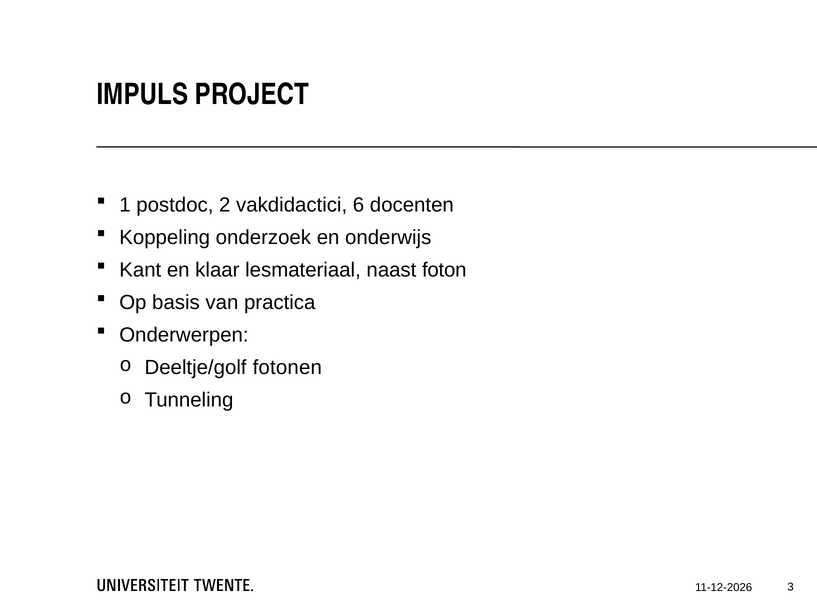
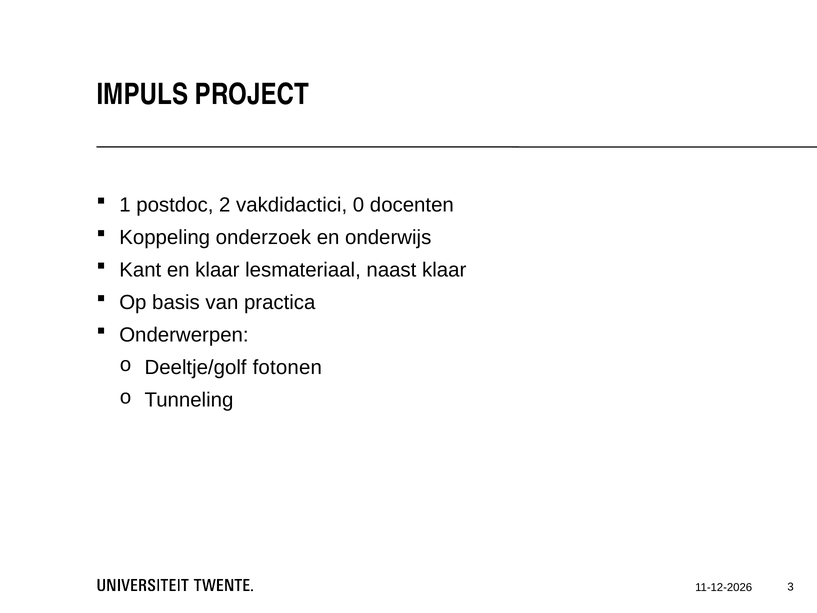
6: 6 -> 0 (359, 205)
naast foton: foton -> klaar (444, 270)
